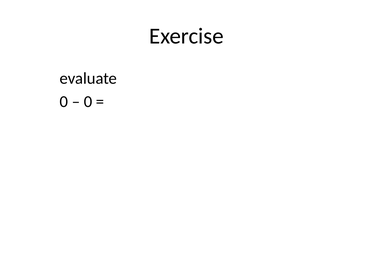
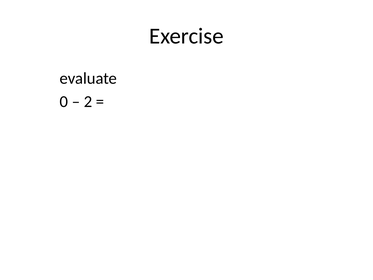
0: 0 -> 2 (88, 101)
